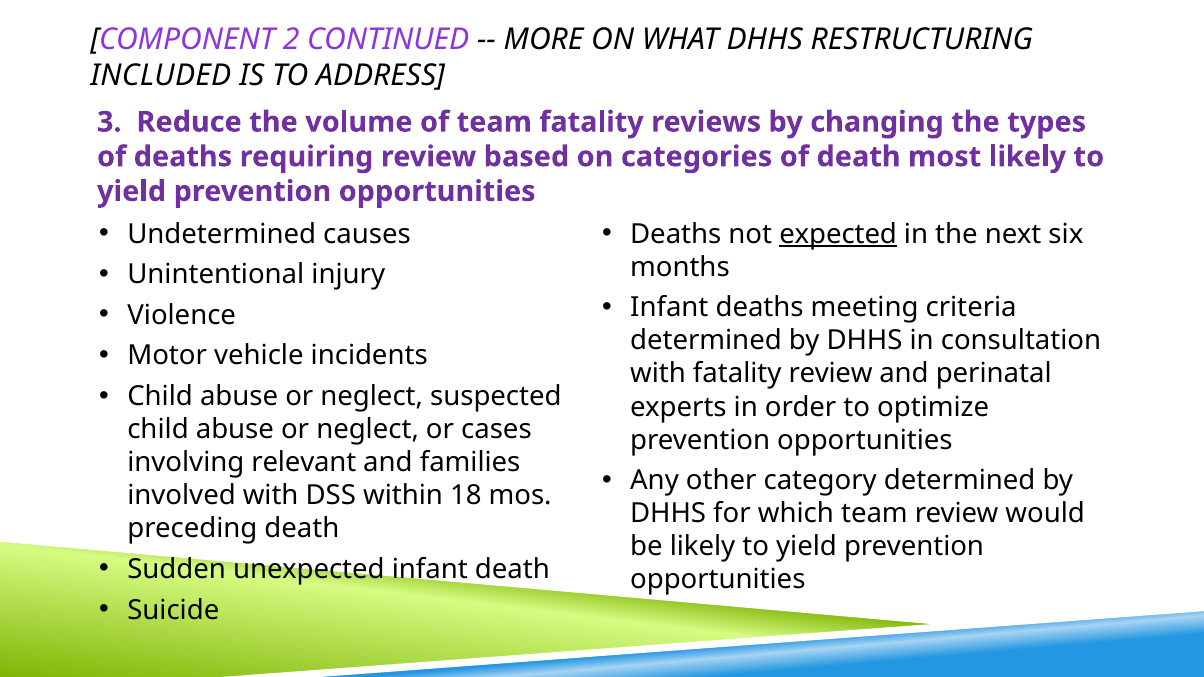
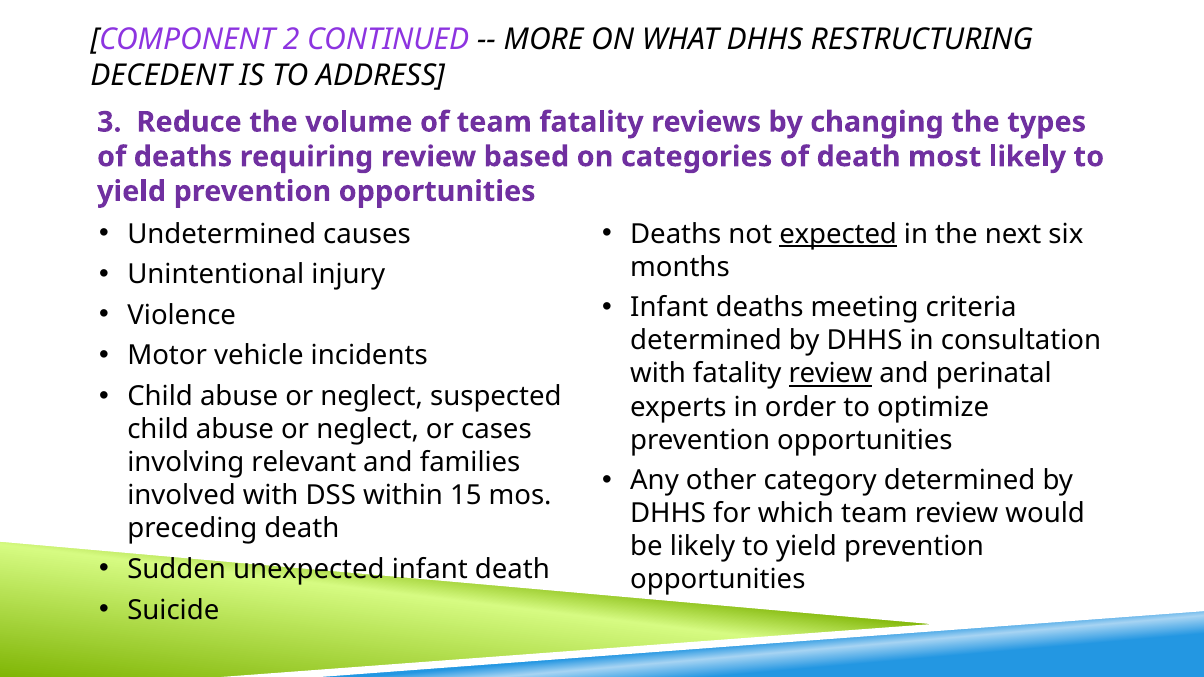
INCLUDED: INCLUDED -> DECEDENT (161, 75)
review underline: none -> present (830, 374)
18: 18 -> 15 (466, 496)
